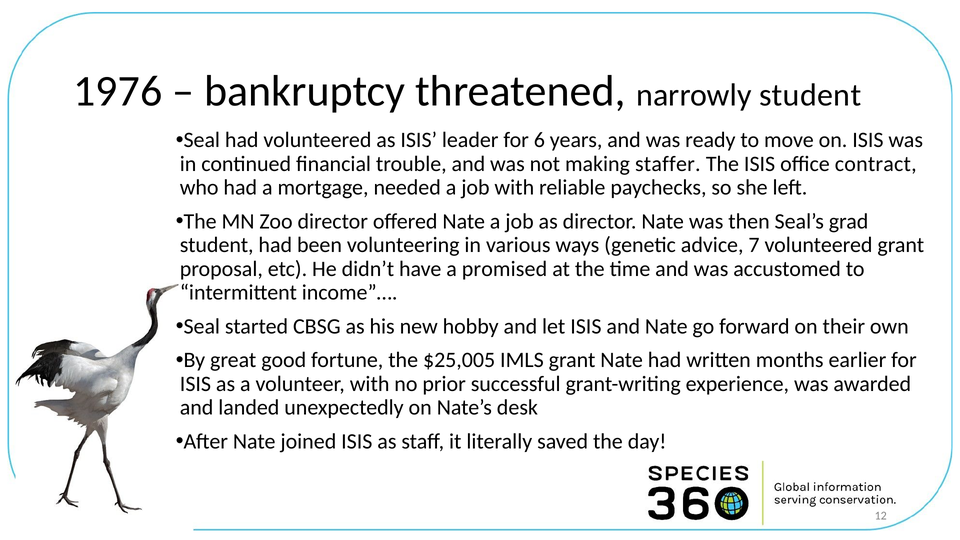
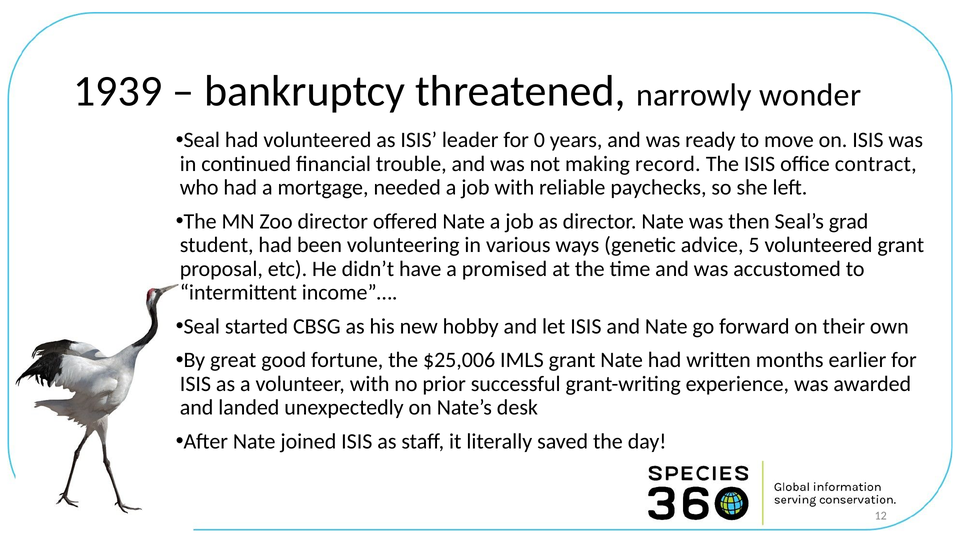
1976: 1976 -> 1939 (118, 91)
narrowly student: student -> wonder (810, 95)
6: 6 -> 0 (539, 140)
staffer: staffer -> record (668, 164)
7: 7 -> 5 (754, 245)
$25,005: $25,005 -> $25,006 (459, 360)
